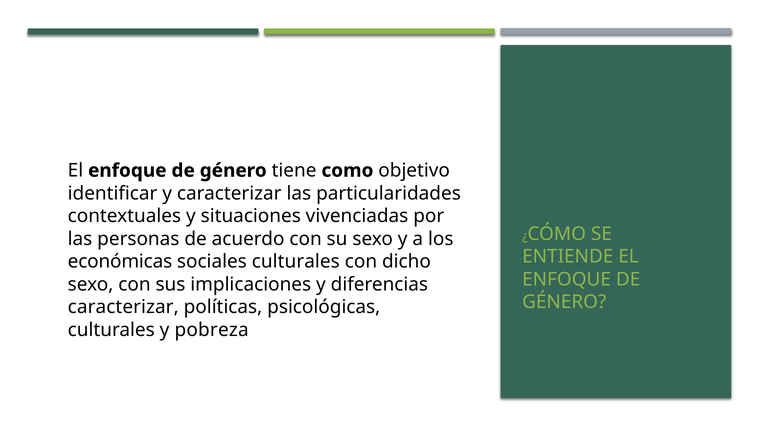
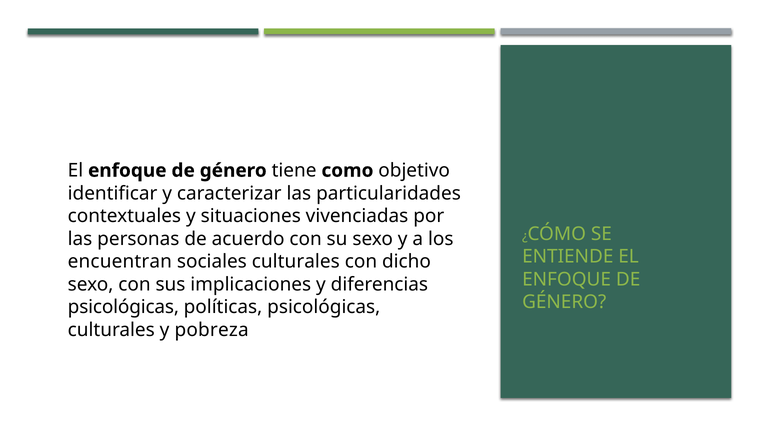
económicas: económicas -> encuentran (120, 262)
caracterizar: caracterizar -> psicológicas (123, 307)
